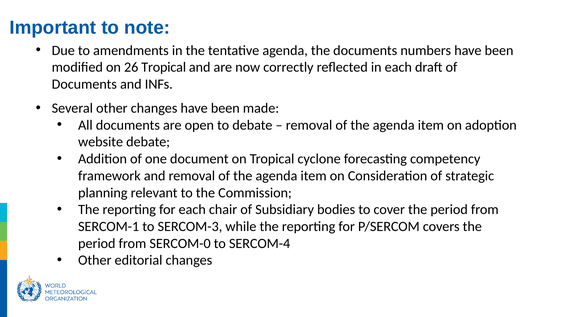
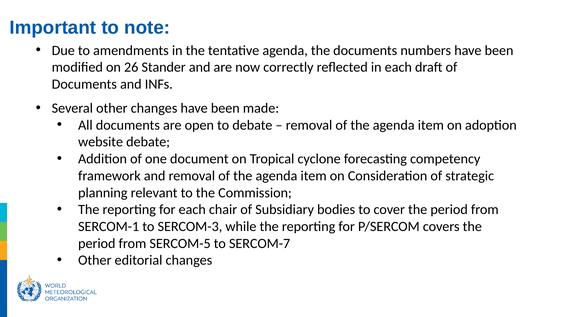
26 Tropical: Tropical -> Stander (164, 67)
SERCOM-0: SERCOM-0 -> SERCOM-5 (180, 244)
SERCOM-4: SERCOM-4 -> SERCOM-7 (260, 244)
